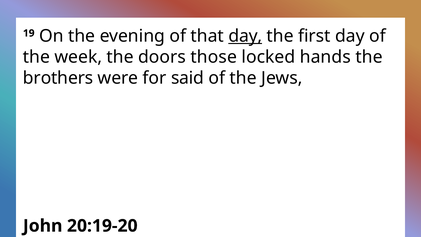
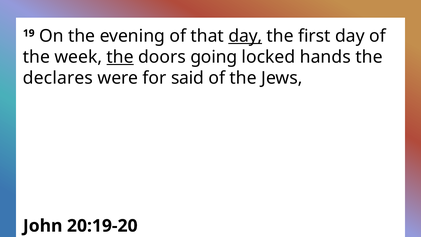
the underline: none -> present (120, 57)
those: those -> going (214, 57)
brothers: brothers -> declares (58, 78)
